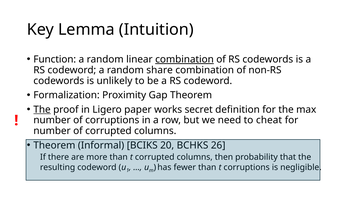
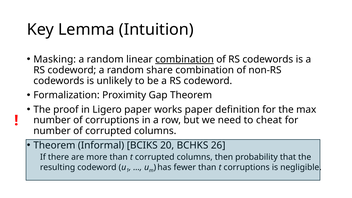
Function: Function -> Masking (55, 59)
The underline: present -> none (42, 109)
works secret: secret -> paper (199, 109)
